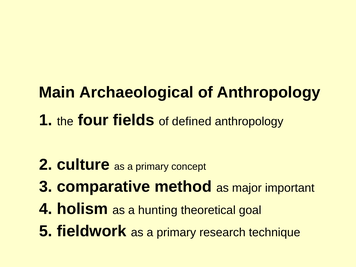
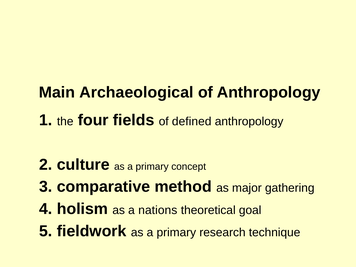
important: important -> gathering (290, 188)
hunting: hunting -> nations (158, 210)
